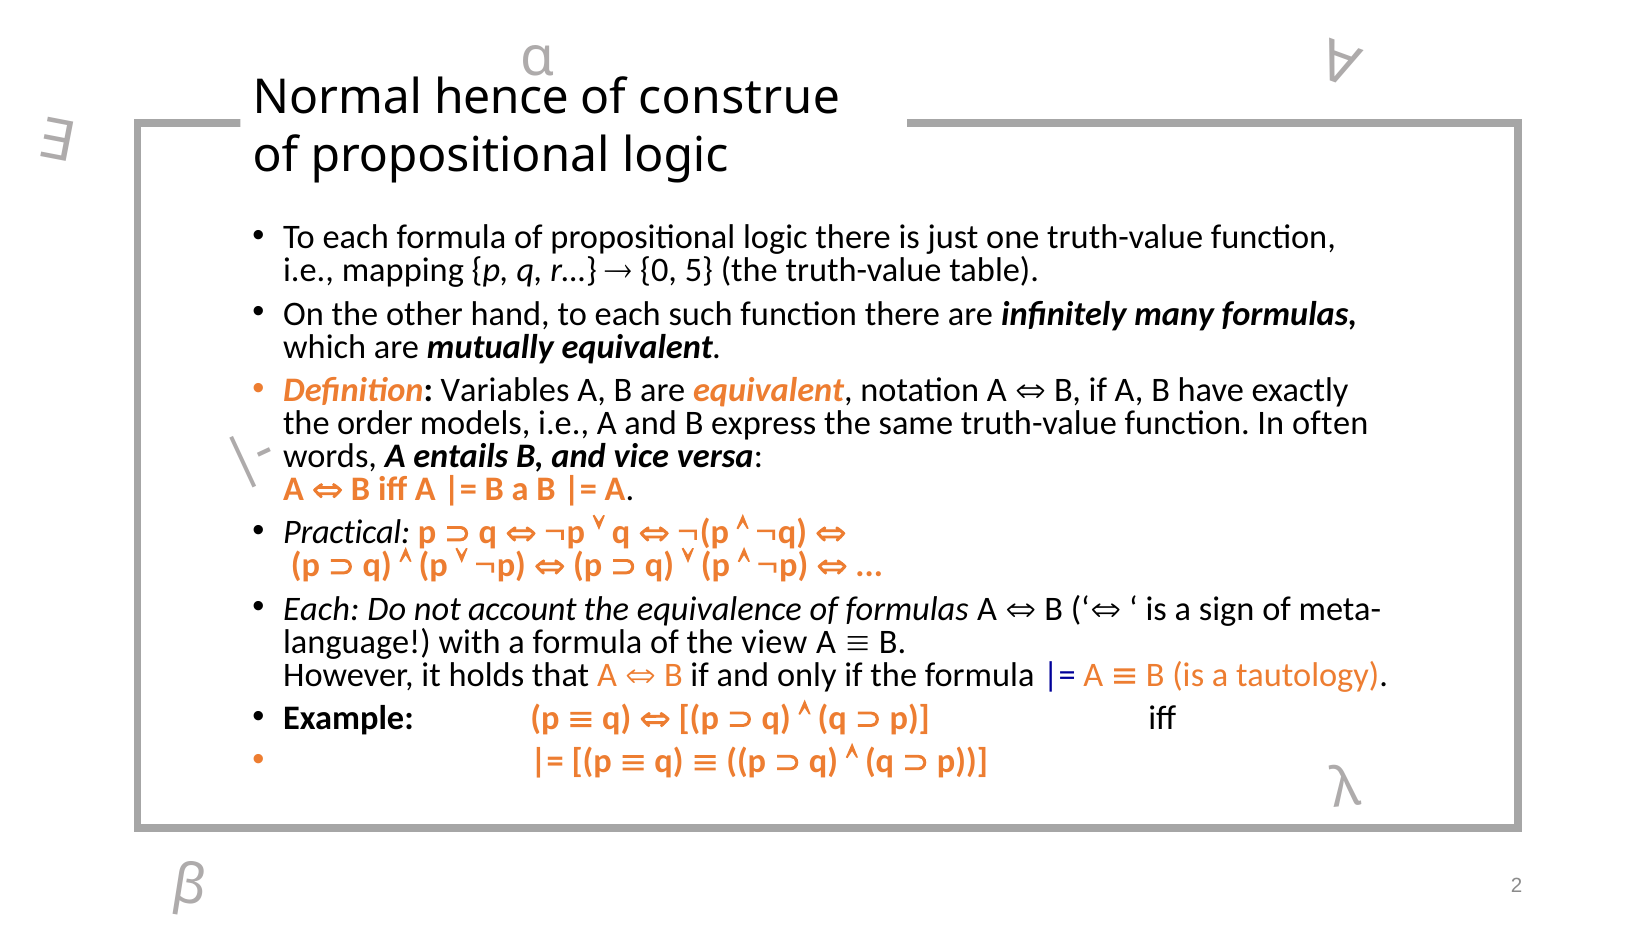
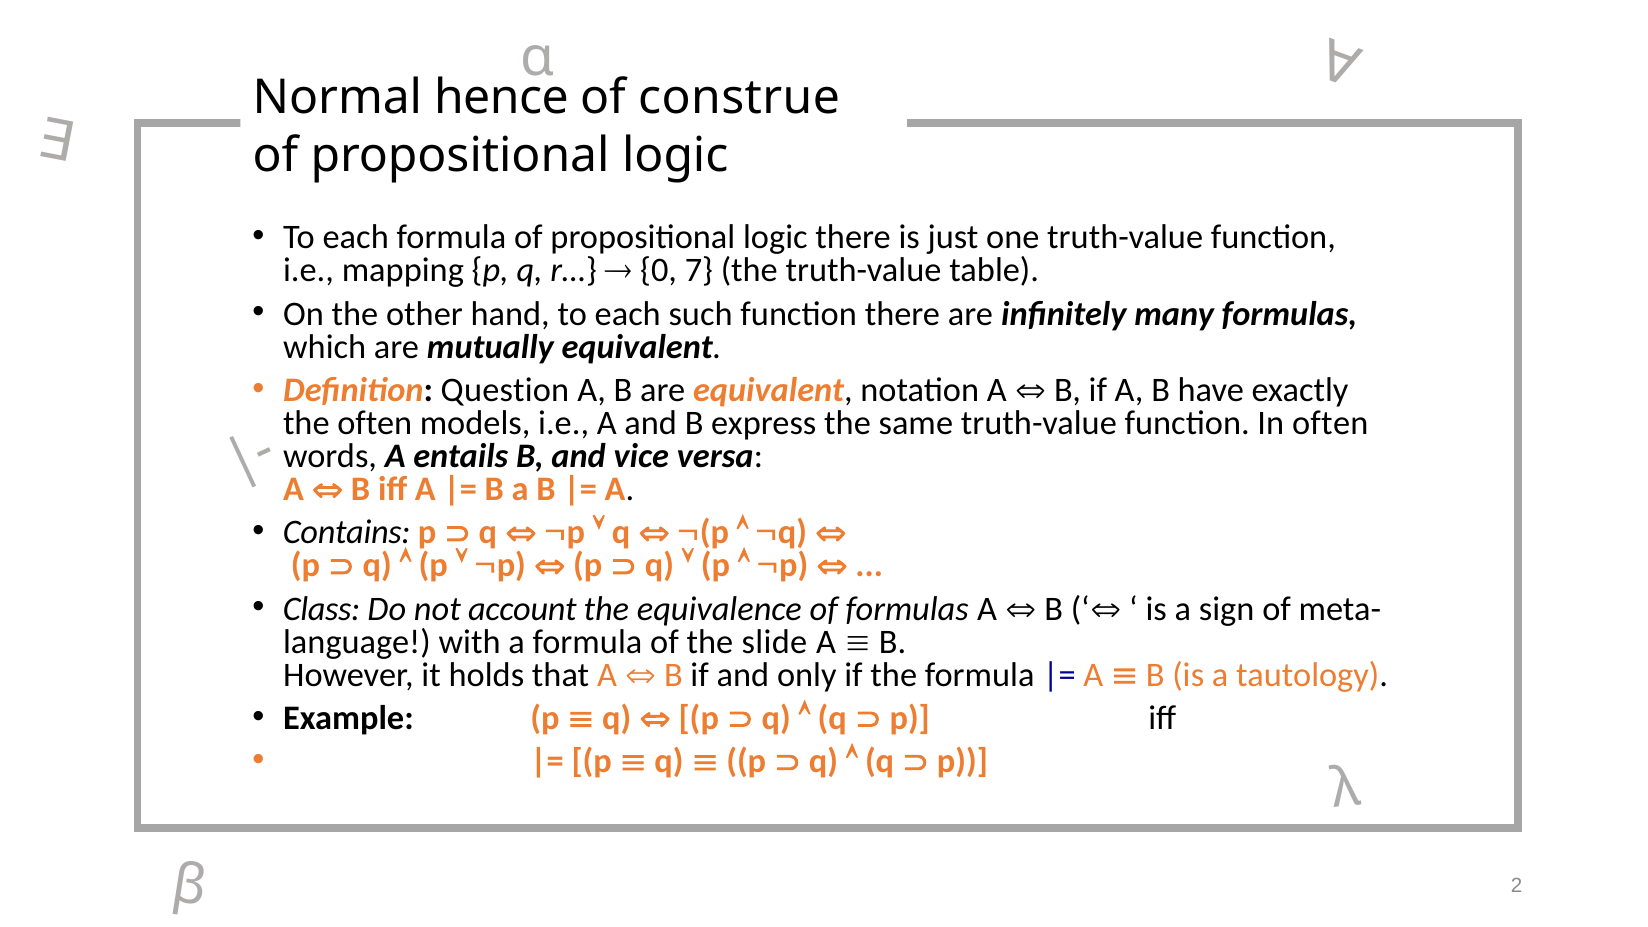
5: 5 -> 7 (699, 271)
Variables: Variables -> Question (505, 390)
the order: order -> often (375, 423)
Practical: Practical -> Contains (347, 532)
Each: Each -> Class (322, 609)
view: view -> slide (774, 642)
